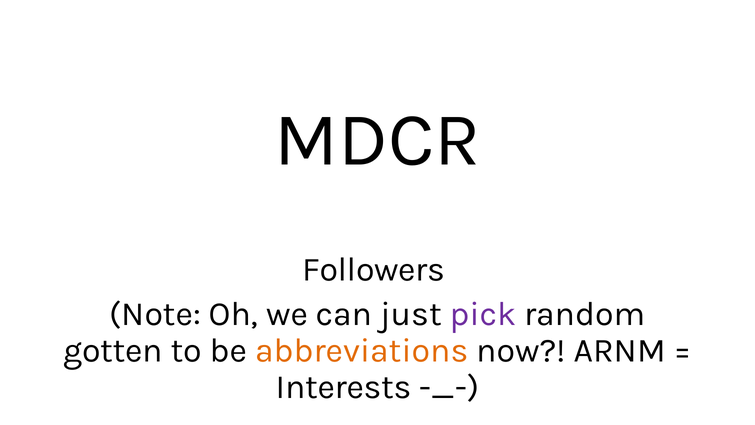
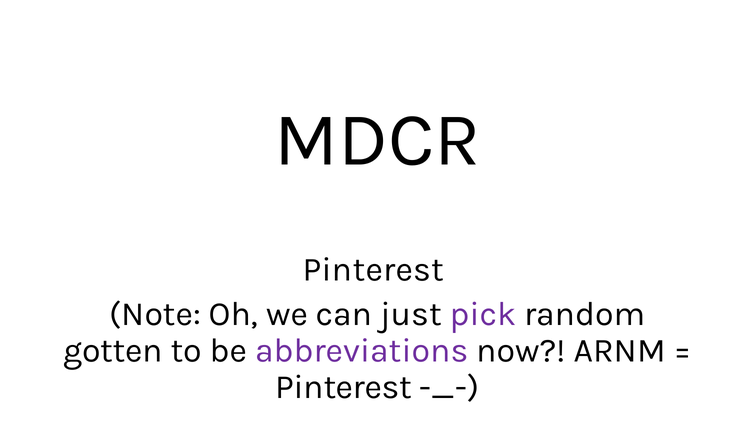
Followers: Followers -> Pinterest (373, 270)
abbreviations colour: orange -> purple (362, 350)
Interests: Interests -> Pinterest (344, 387)
